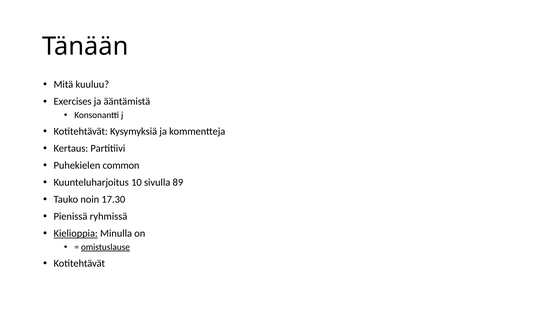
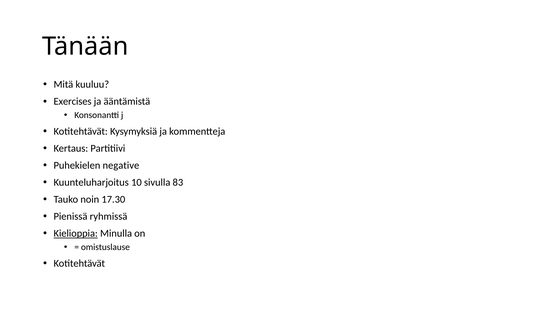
common: common -> negative (121, 165)
89: 89 -> 83 (178, 182)
omistuslause underline: present -> none (105, 247)
